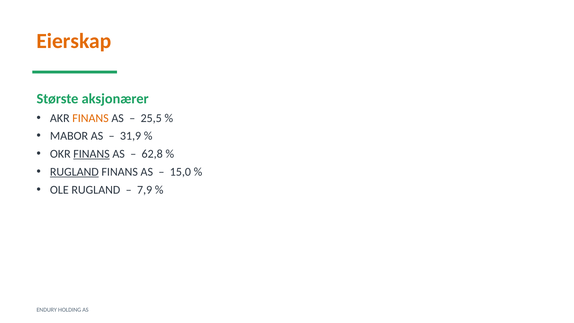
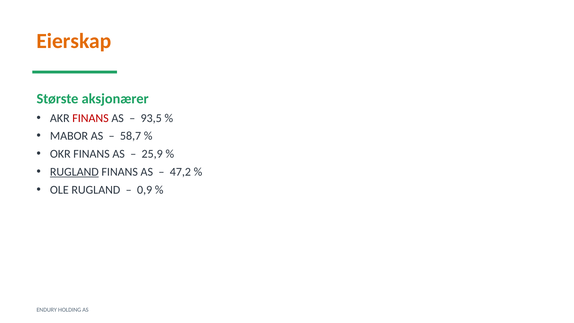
FINANS colour: orange -> red (90, 118)
25,5: 25,5 -> 93,5 (151, 118)
31,9: 31,9 -> 58,7 (131, 136)
FINANS underline: present -> none (91, 154)
62,8: 62,8 -> 25,9 (152, 154)
15,0: 15,0 -> 47,2 (180, 172)
7,9: 7,9 -> 0,9 (145, 190)
